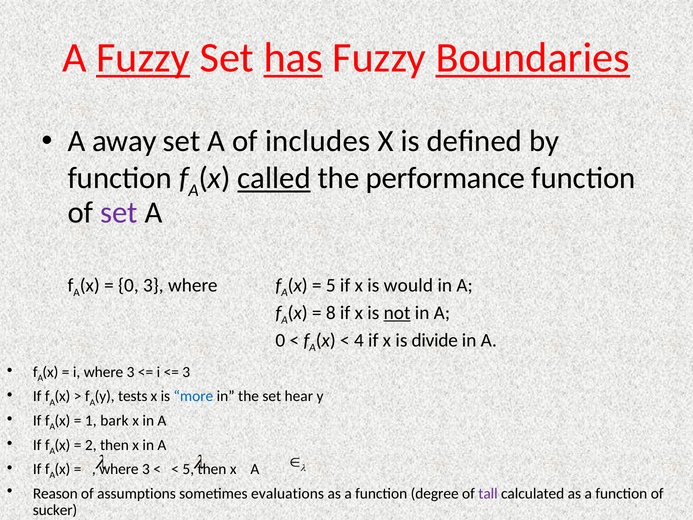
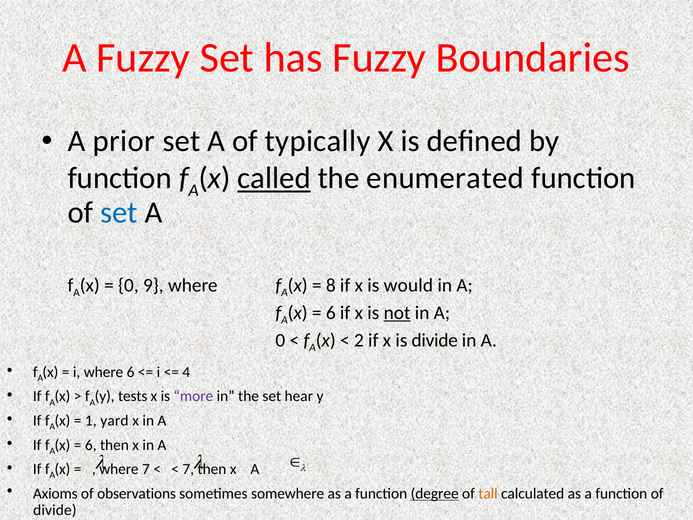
Fuzzy underline: present -> none (143, 58)
has underline: present -> none (293, 58)
Boundaries underline: present -> none (533, 58)
away: away -> prior (124, 141)
includes: includes -> typically (318, 141)
performance: performance -> enumerated (445, 178)
set colour: purple -> blue (119, 212)
0 3: 3 -> 9 (153, 285)
5: 5 -> 8 (331, 285)
8: 8 -> 6 (331, 313)
4: 4 -> 2 (359, 340)
i where 3: 3 -> 6 (131, 372)
3: 3 -> 4 (186, 372)
more colour: blue -> purple (193, 396)
bark: bark -> yard (114, 420)
2: 2 -> 6 (91, 445)
3: 3 -> 7 (146, 469)
5: 5 -> 7 (188, 469)
Reason: Reason -> Axioms (55, 493)
assumptions: assumptions -> observations (137, 493)
evaluations: evaluations -> somewhere (288, 493)
degree underline: none -> present (435, 493)
tall colour: purple -> orange (488, 493)
sucker: sucker -> divide (55, 510)
